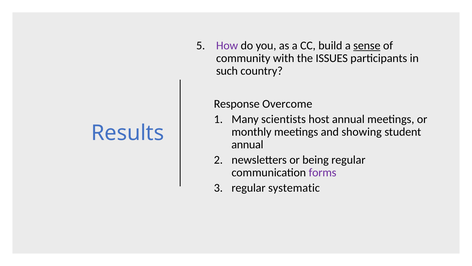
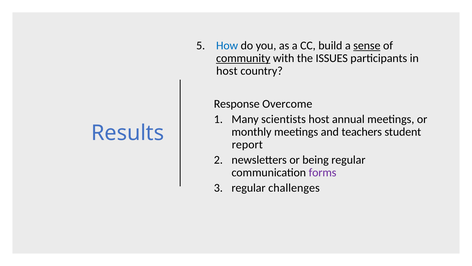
How colour: purple -> blue (227, 45)
community underline: none -> present (243, 58)
such: such -> host (227, 71)
showing: showing -> teachers (362, 132)
annual: annual -> report (247, 144)
systematic: systematic -> challenges (294, 187)
